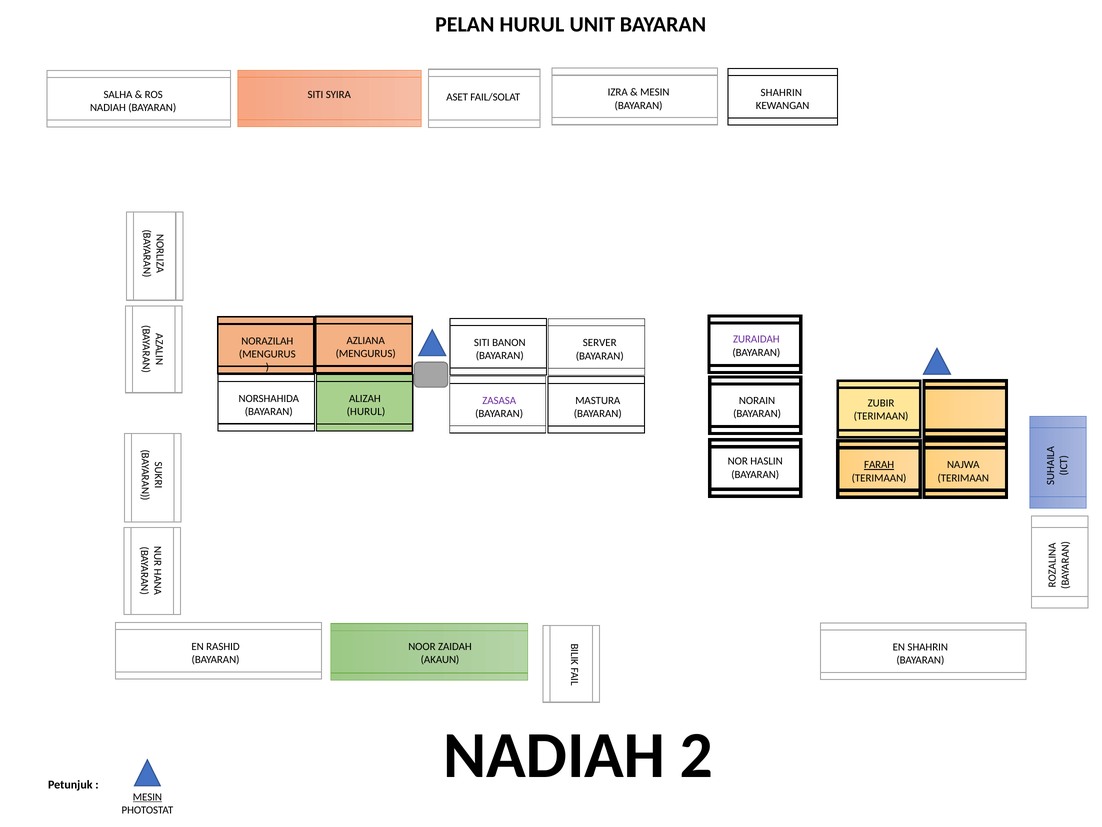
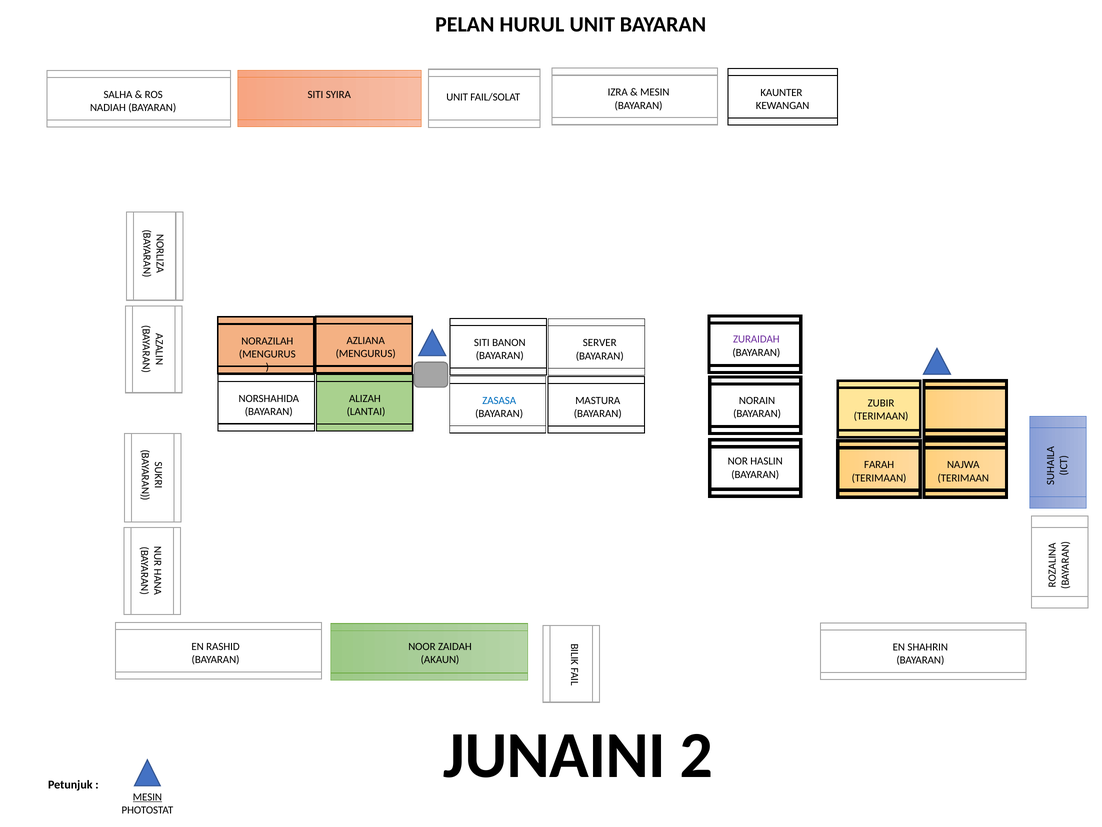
SHAHRIN: SHAHRIN -> KAUNTER (781, 93)
ASET: ASET -> UNIT (457, 97)
ZASASA colour: purple -> blue (499, 400)
HURUL: HURUL -> LANTAI (366, 412)
FARAH underline: present -> none (879, 465)
NADIAH: NADIAH -> JUNAINI (555, 755)
